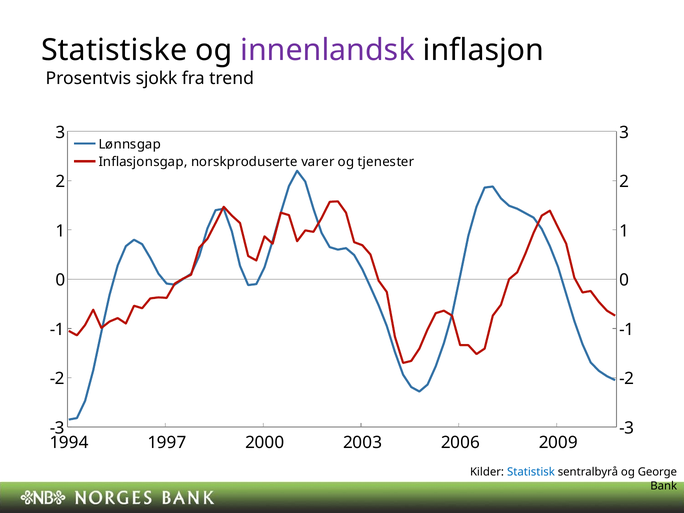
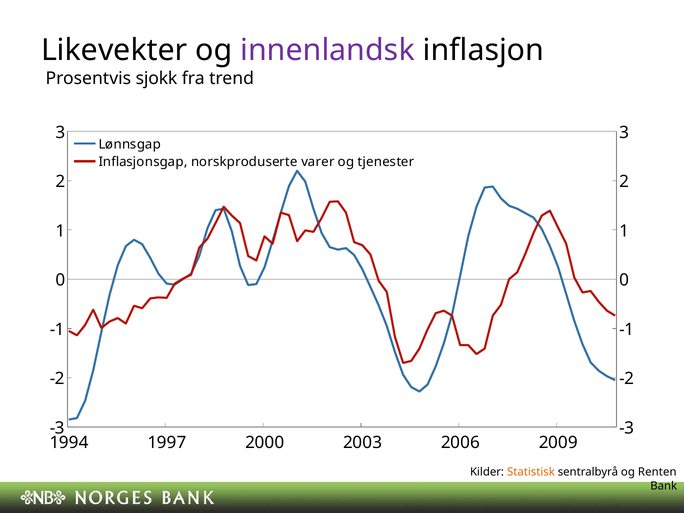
Statistiske: Statistiske -> Likevekter (114, 50)
Statistisk colour: blue -> orange (531, 472)
George: George -> Renten (657, 472)
